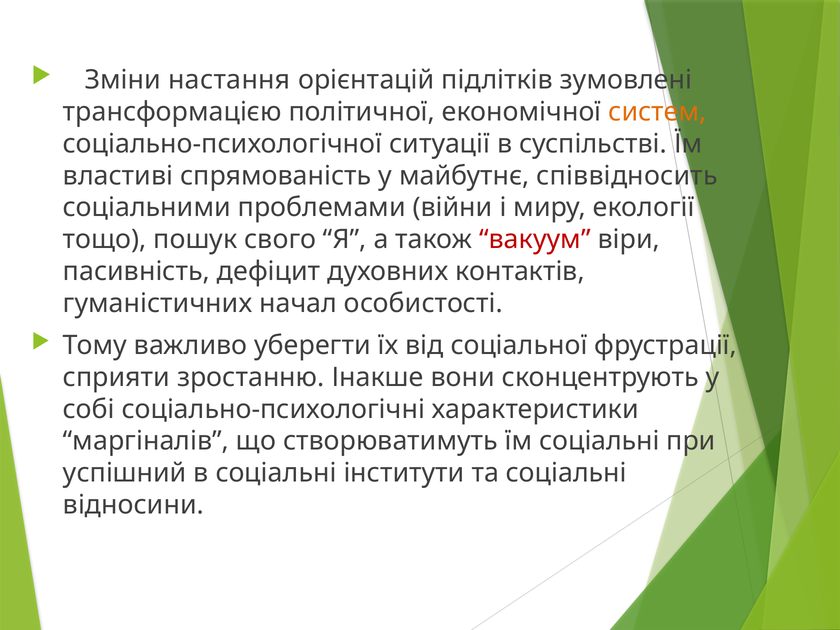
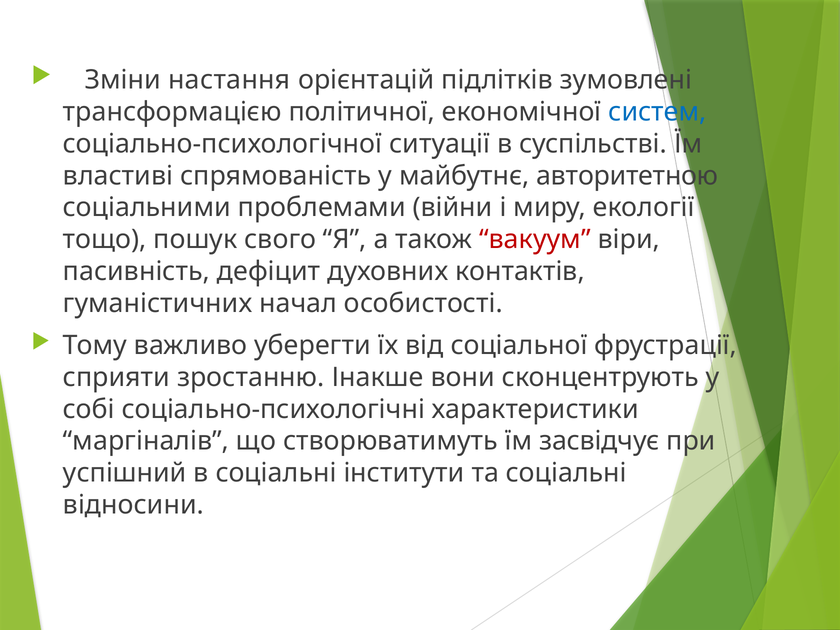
систем colour: orange -> blue (657, 112)
співвідносить: співвідносить -> авторитетною (627, 176)
їм соціальні: соціальні -> засвідчує (600, 441)
